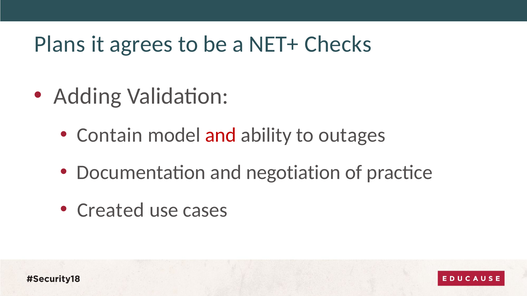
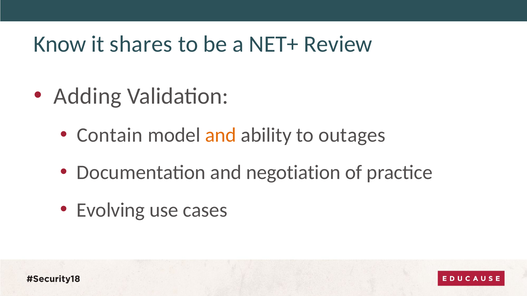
Plans: Plans -> Know (60, 44)
agrees: agrees -> shares (141, 44)
Checks: Checks -> Review (338, 44)
and colour: red -> orange (221, 135)
Created: Created -> Evolving (111, 210)
